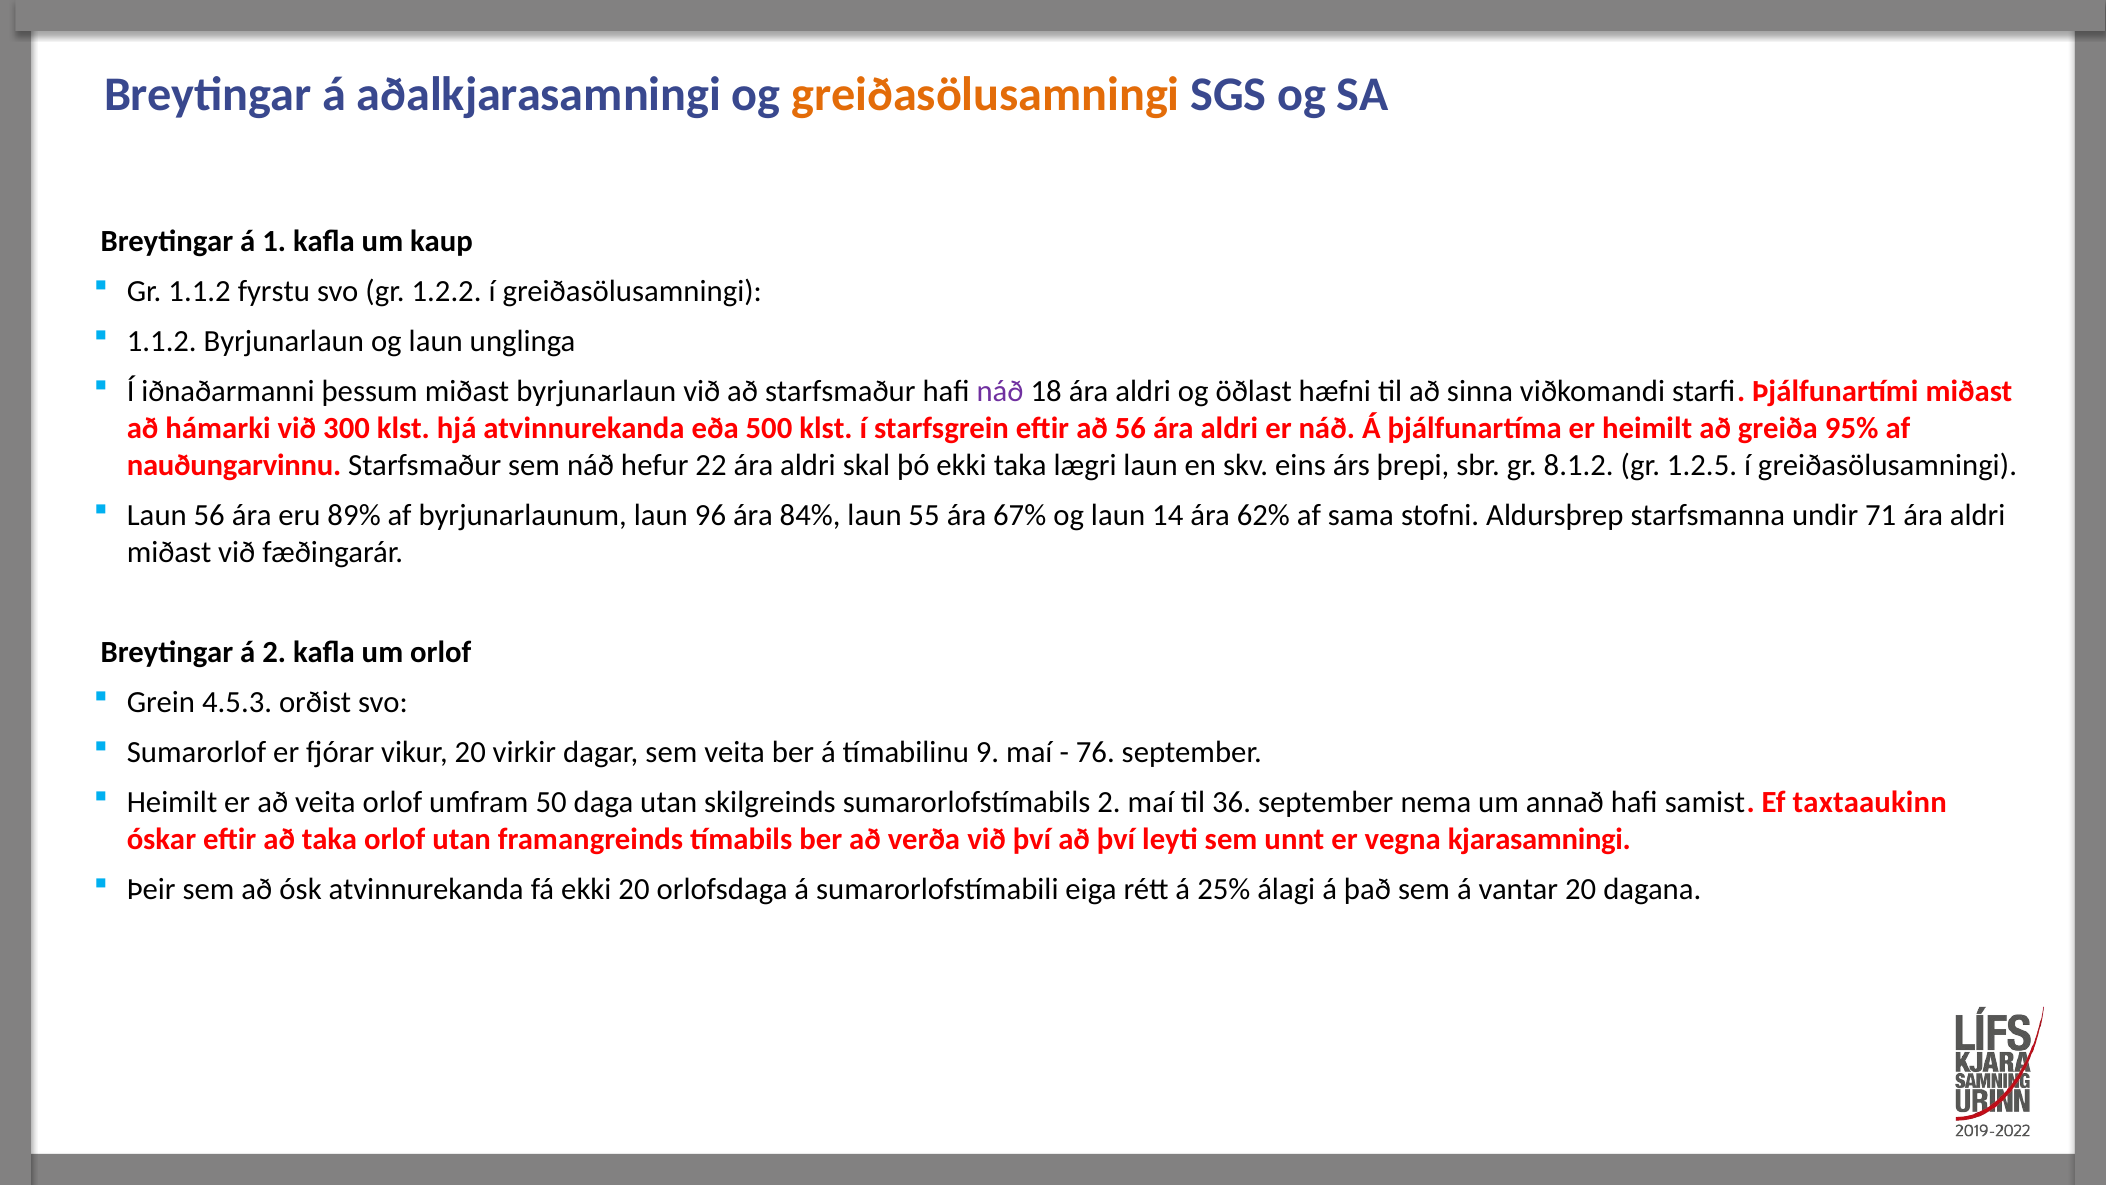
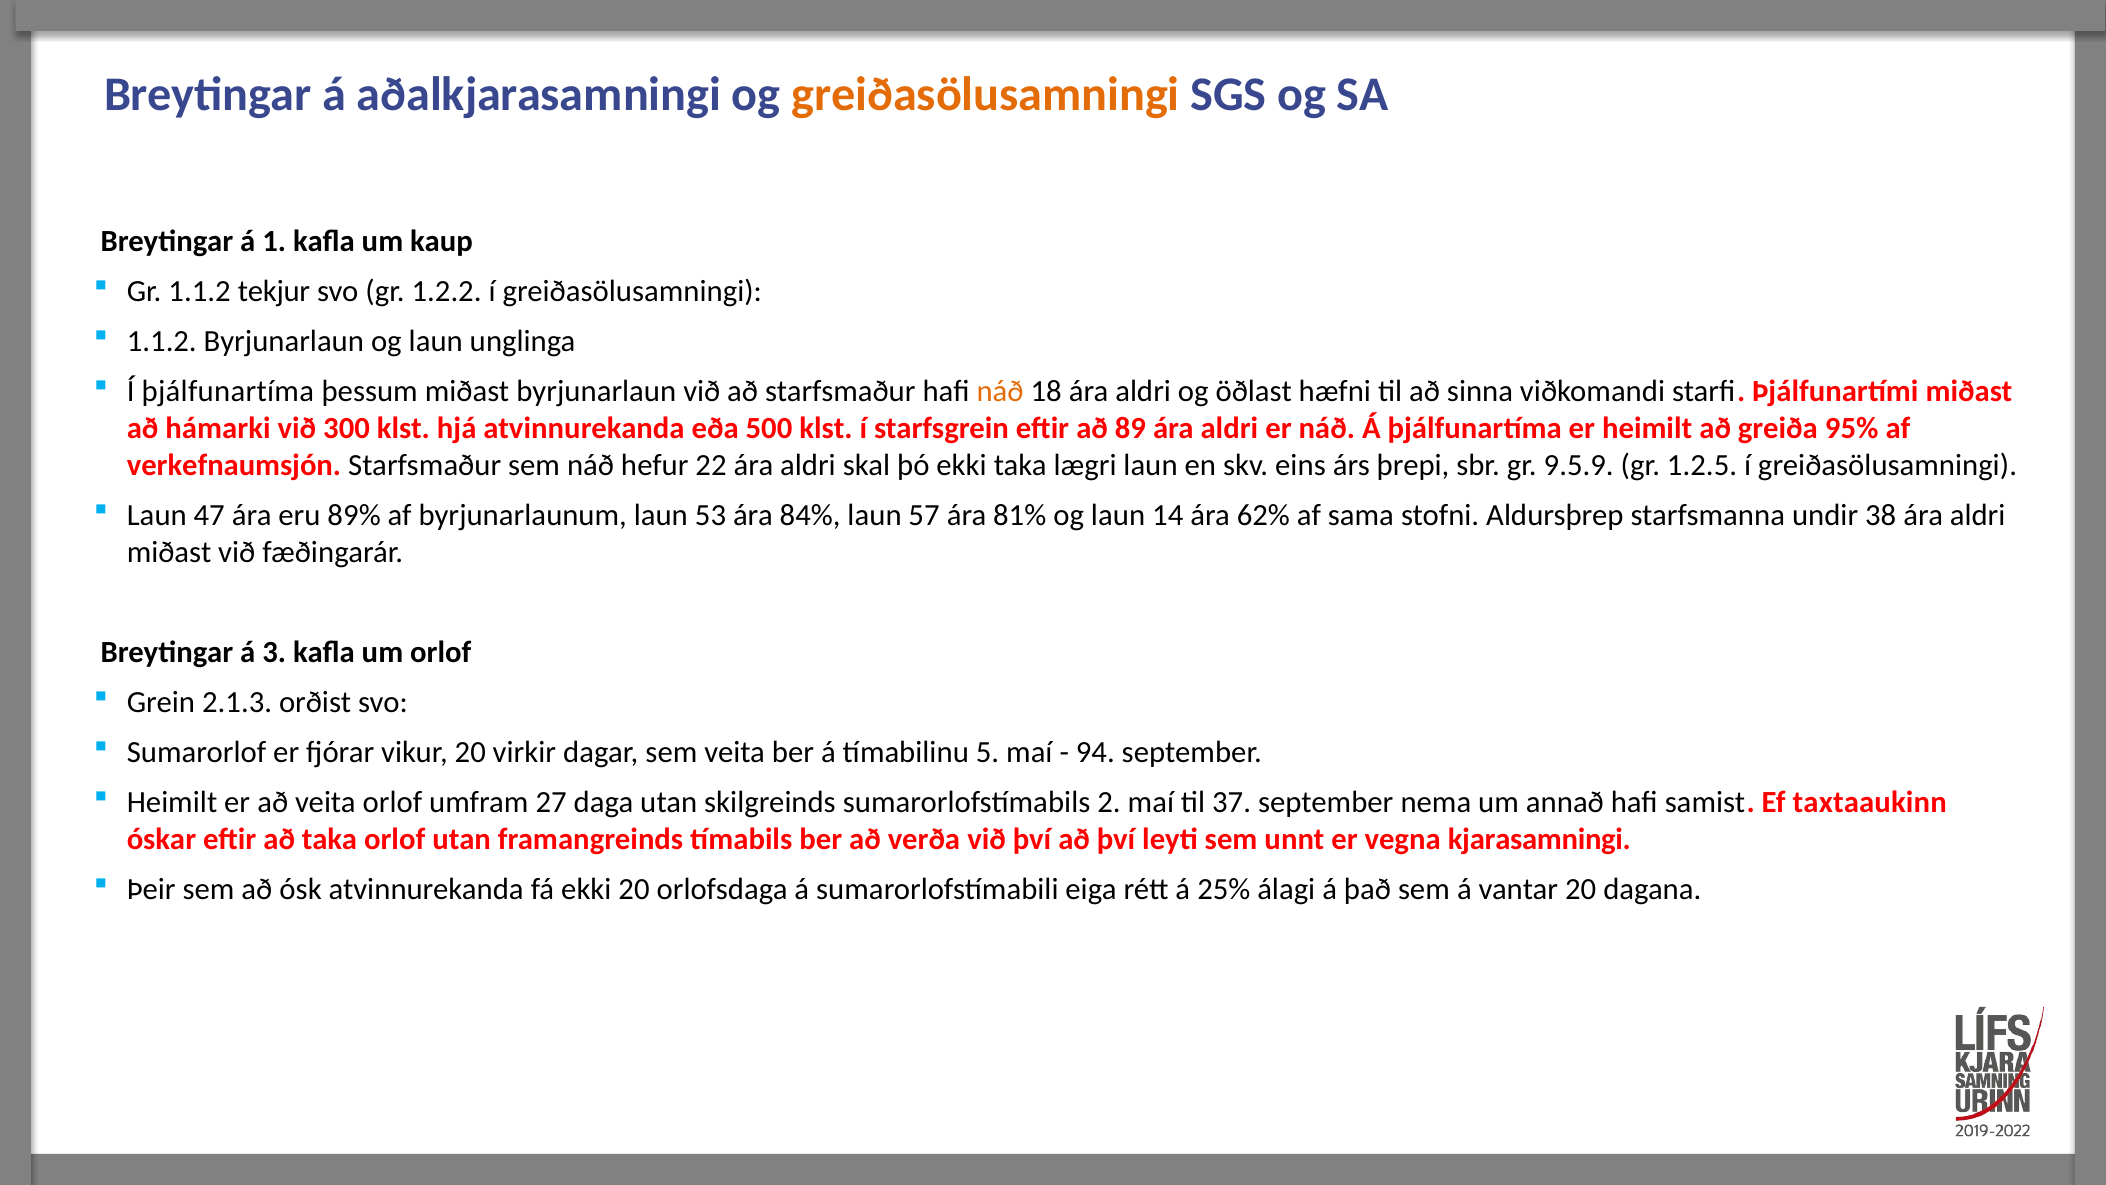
fyrstu: fyrstu -> tekjur (274, 291)
Í iðnaðarmanni: iðnaðarmanni -> þjálfunartíma (228, 392)
náð colour: purple -> orange (1000, 392)
að 56: 56 -> 89 (1130, 428)
nauðungarvinnu: nauðungarvinnu -> verkefnaumsjón (234, 465)
8.1.2: 8.1.2 -> 9.5.9 (1579, 465)
Laun 56: 56 -> 47 (209, 515)
96: 96 -> 53 (710, 515)
55: 55 -> 57 (924, 515)
67%: 67% -> 81% (1020, 515)
71: 71 -> 38 (1881, 515)
á 2: 2 -> 3 (274, 652)
4.5.3: 4.5.3 -> 2.1.3 (237, 702)
9: 9 -> 5 (987, 752)
76: 76 -> 94 (1095, 752)
50: 50 -> 27 (551, 802)
36: 36 -> 37 (1232, 802)
